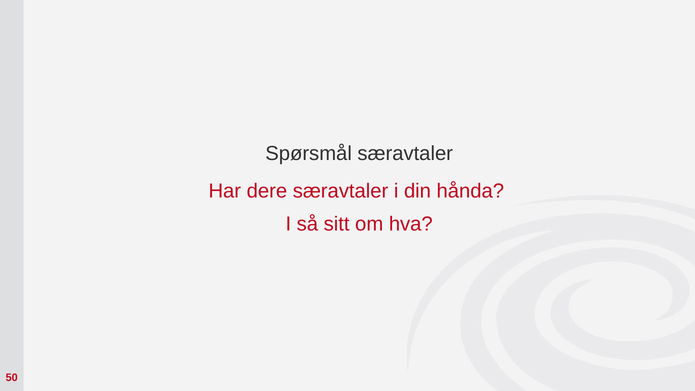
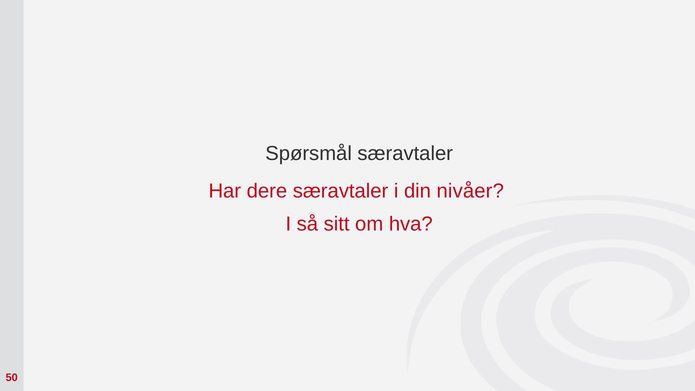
hånda: hånda -> nivåer (470, 191)
